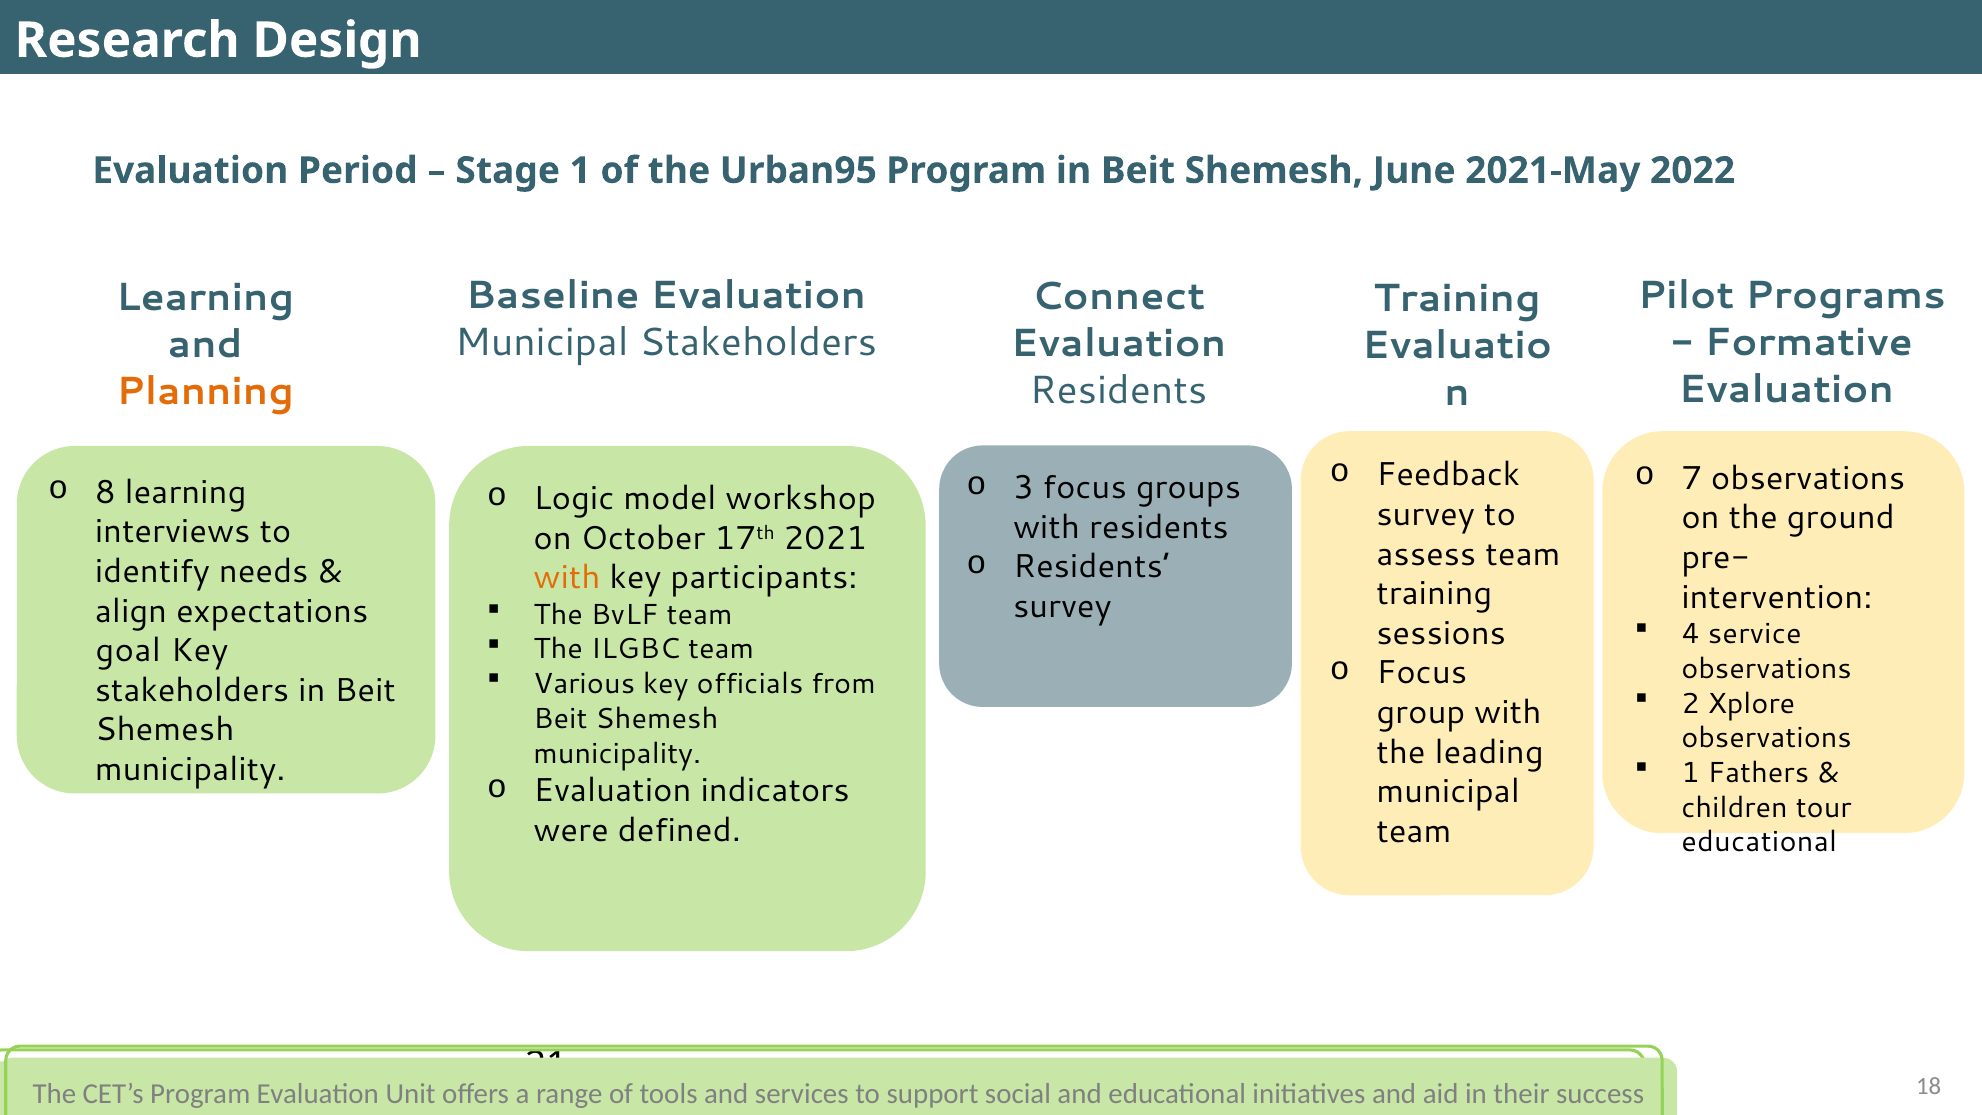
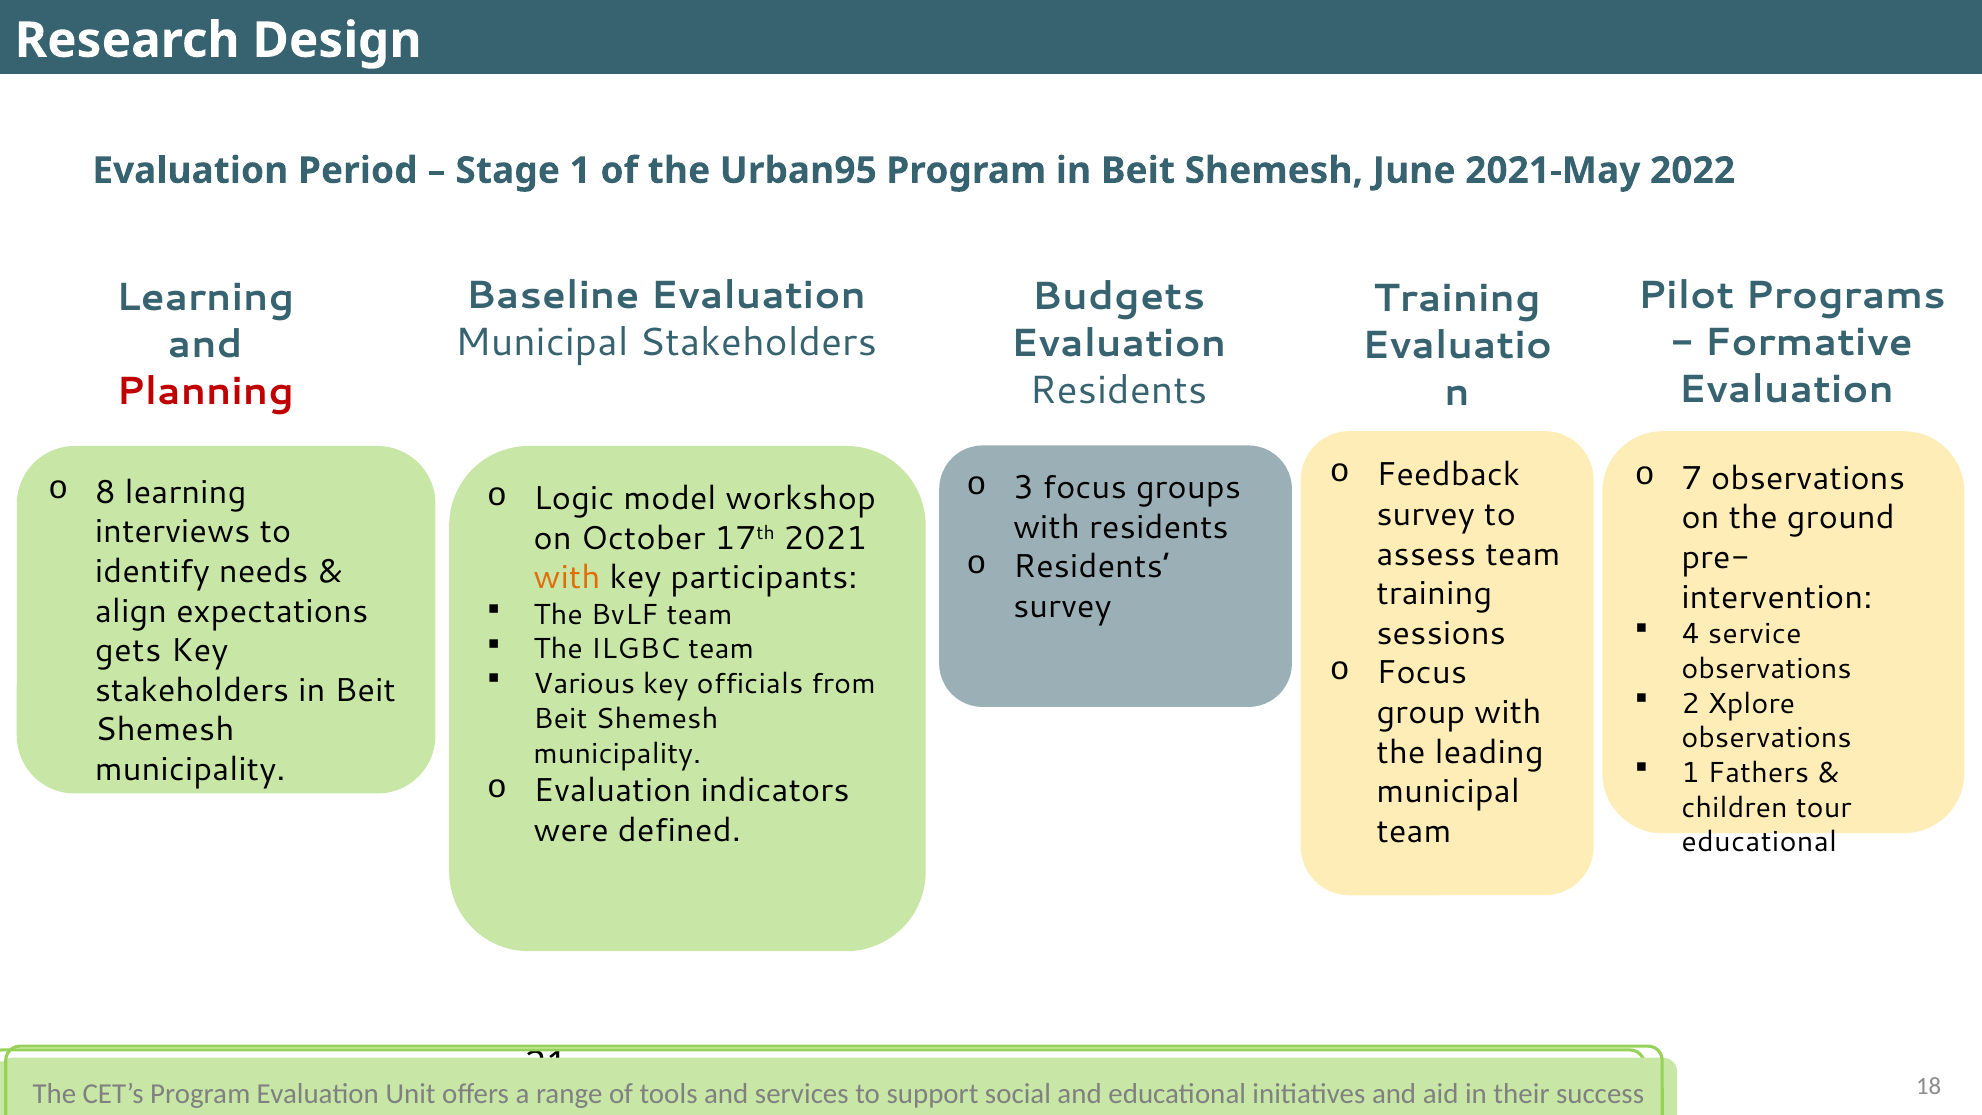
Connect: Connect -> Budgets (1118, 296)
Planning colour: orange -> red (205, 392)
goal: goal -> gets (128, 651)
